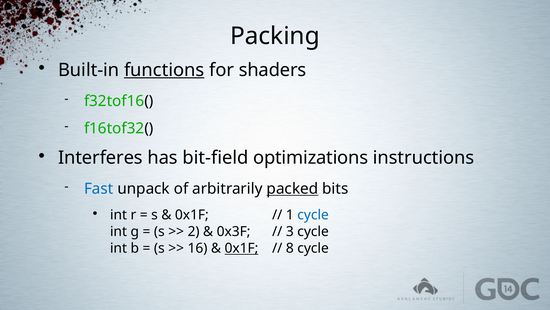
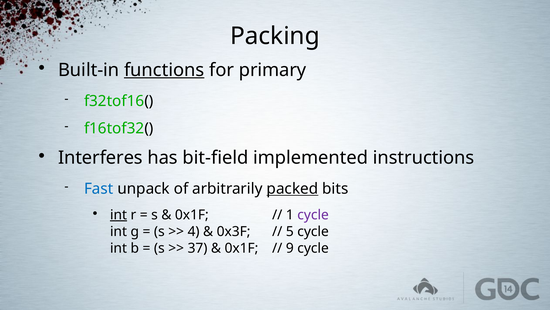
shaders: shaders -> primary (273, 70)
optimizations: optimizations -> implemented (311, 157)
int underline: none -> present (118, 215)
cycle colour: blue -> purple (313, 215)
2: 2 -> 4 (194, 231)
3: 3 -> 5 (290, 231)
16: 16 -> 37 (197, 248)
0x1F underline: present -> none (241, 248)
8: 8 -> 9 (290, 248)
